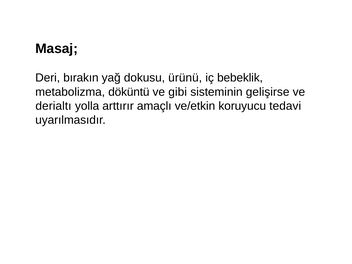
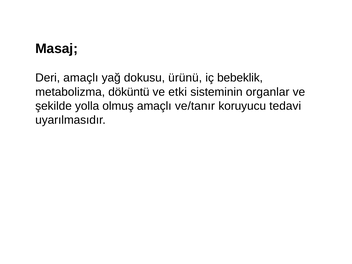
Deri bırakın: bırakın -> amaçlı (81, 78)
gibi: gibi -> etki (178, 92)
gelişirse: gelişirse -> organlar (268, 92)
derialtı: derialtı -> şekilde (54, 106)
arttırır: arttırır -> olmuş (118, 106)
ve/etkin: ve/etkin -> ve/tanır (195, 106)
